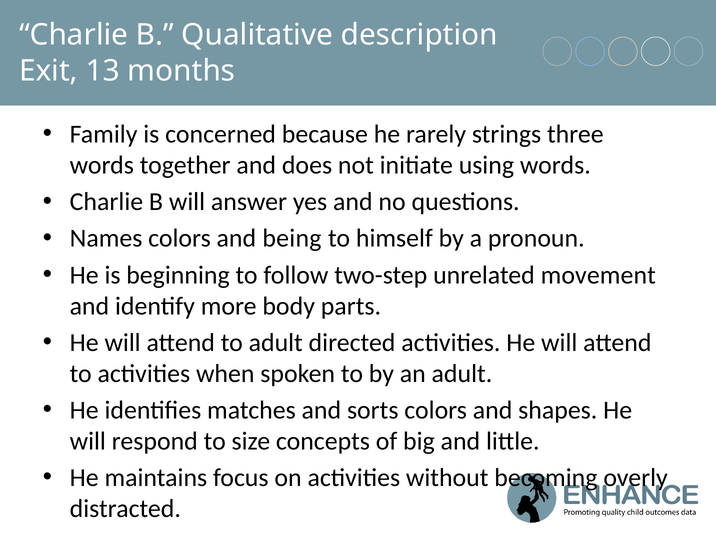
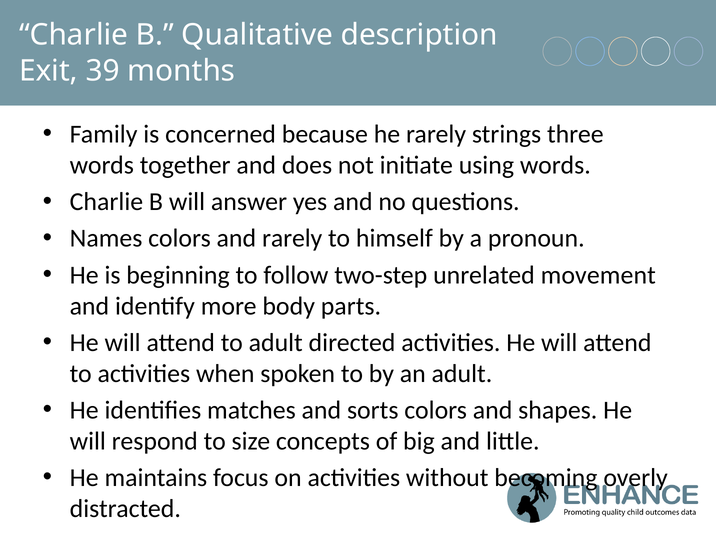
13: 13 -> 39 (103, 71)
and being: being -> rarely (292, 238)
